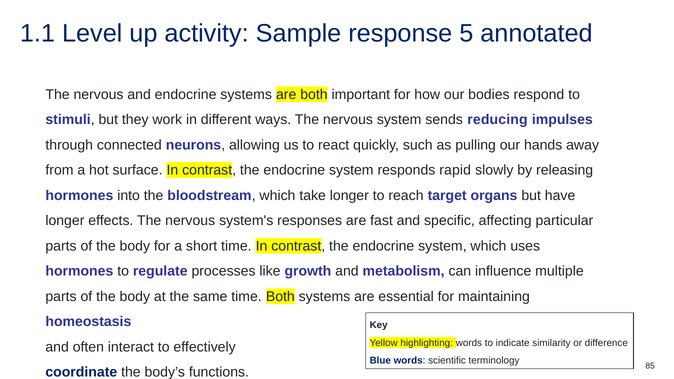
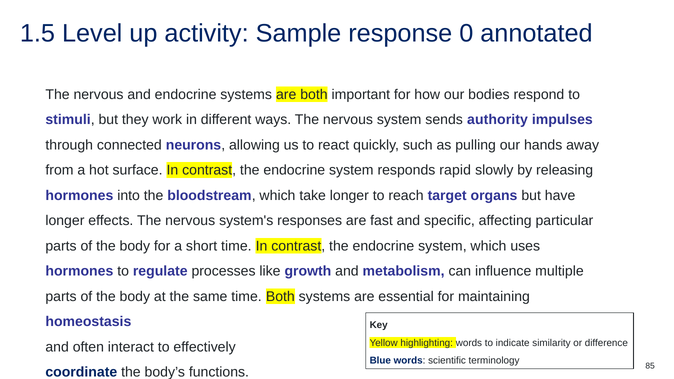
1.1: 1.1 -> 1.5 (37, 33)
5: 5 -> 0 (466, 33)
reducing: reducing -> authority (497, 120)
